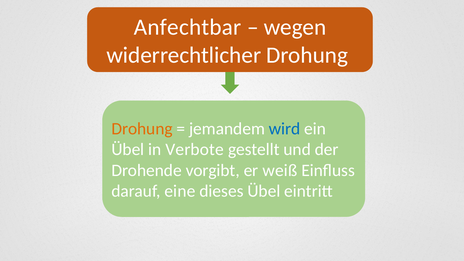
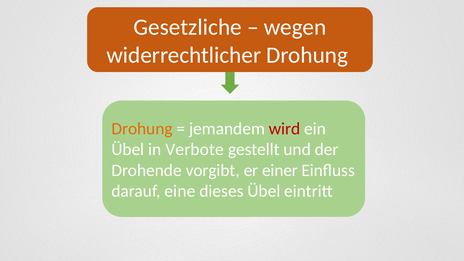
Anfechtbar: Anfechtbar -> Gesetzliche (188, 27)
wird colour: blue -> red (285, 129)
weiß: weiß -> einer (280, 170)
